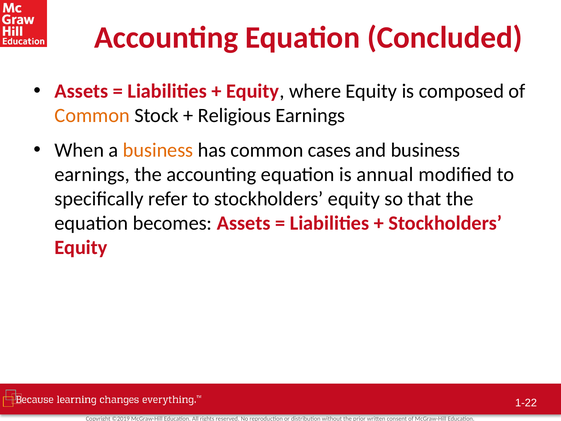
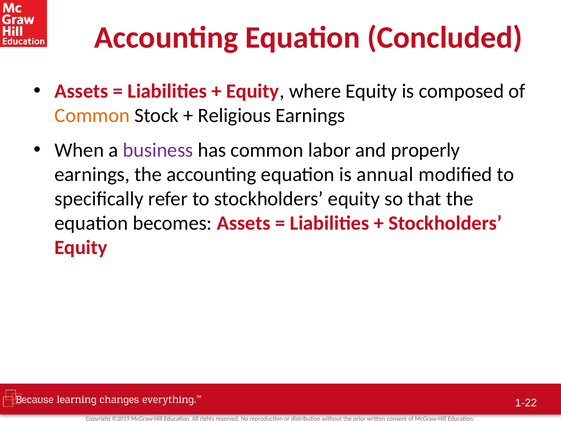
business colour: orange -> purple (158, 150)
cases: cases -> labor (329, 150)
and business: business -> properly (425, 150)
